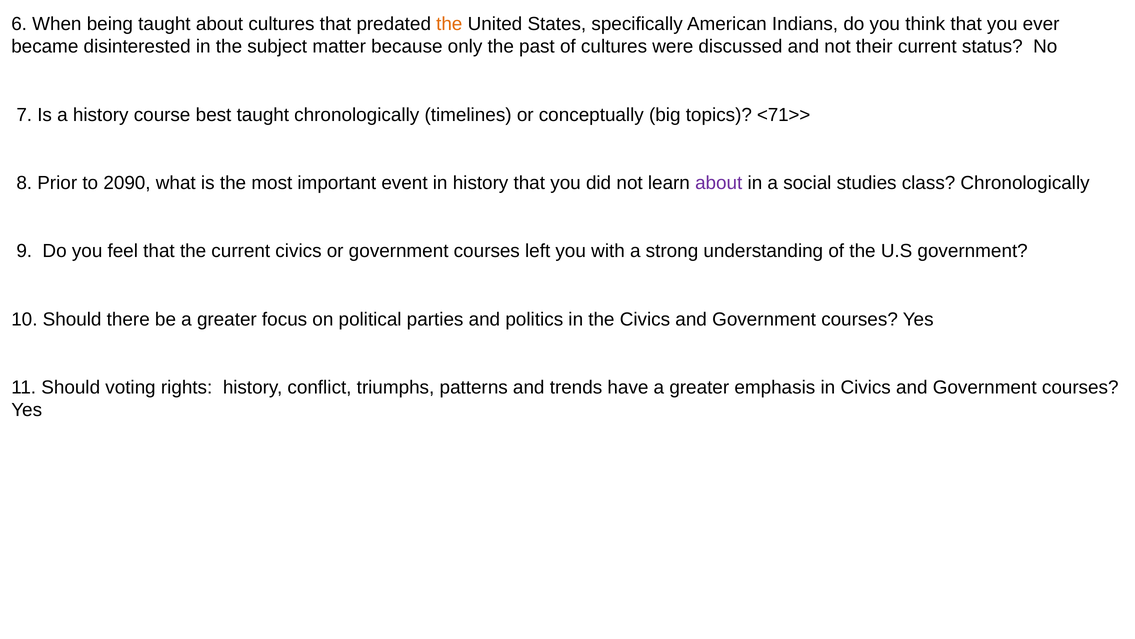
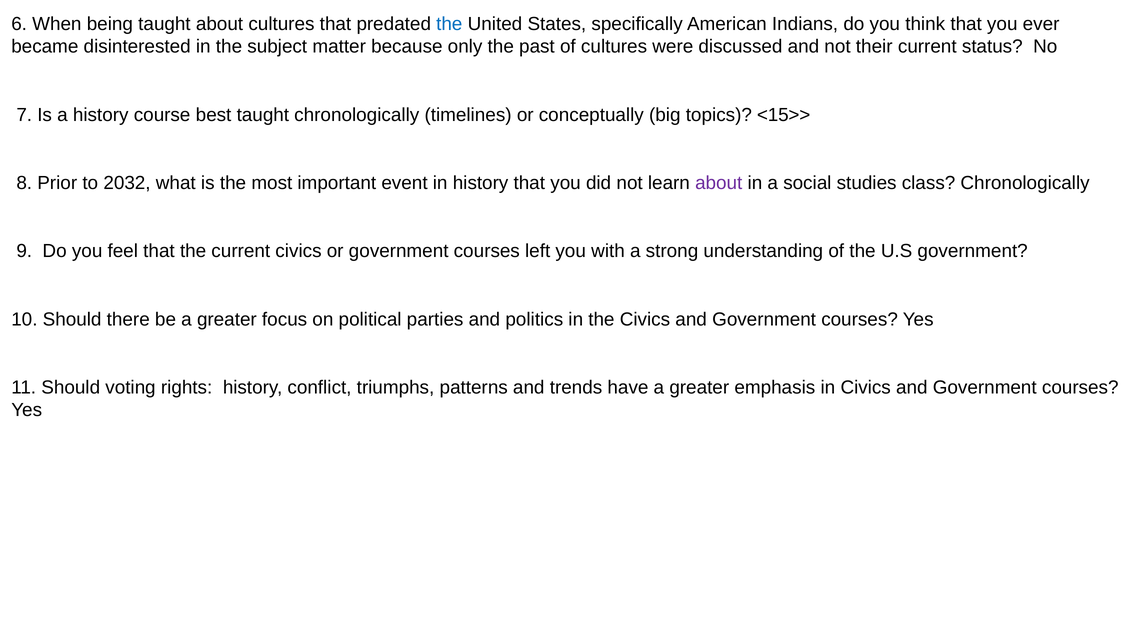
the colour: orange -> blue (449, 24)
<71>>: <71>> -> <15>> (784, 115)
2090: 2090 -> 2032 (127, 183)
